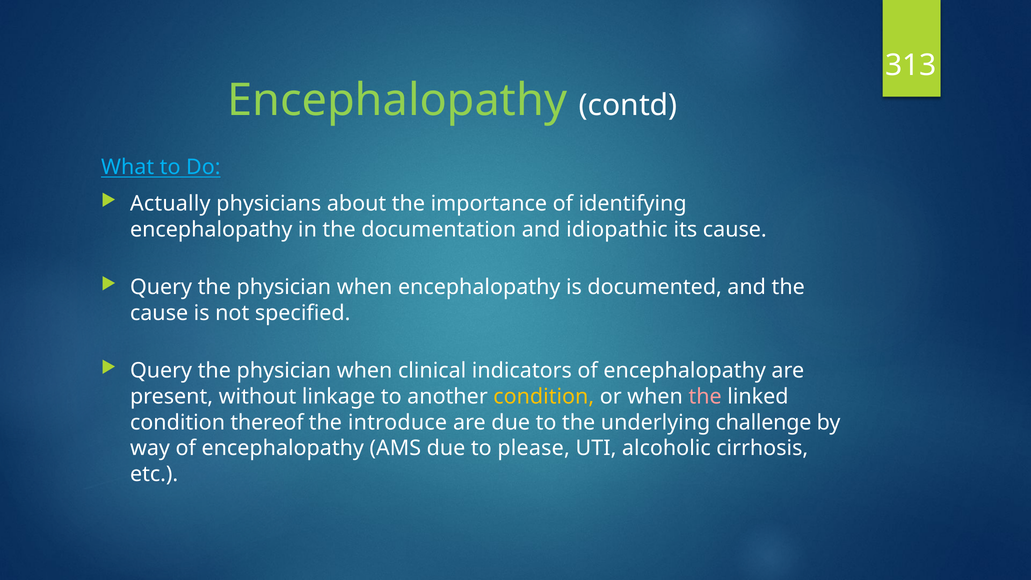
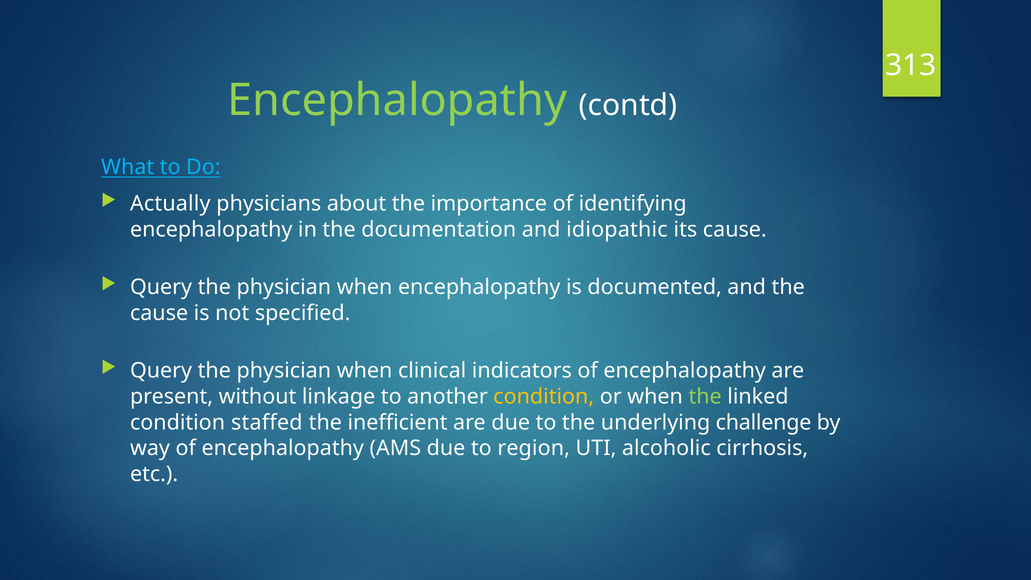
the colour: pink -> light green (705, 397)
thereof: thereof -> staffed (267, 422)
introduce: introduce -> inefficient (398, 422)
please: please -> region (534, 448)
